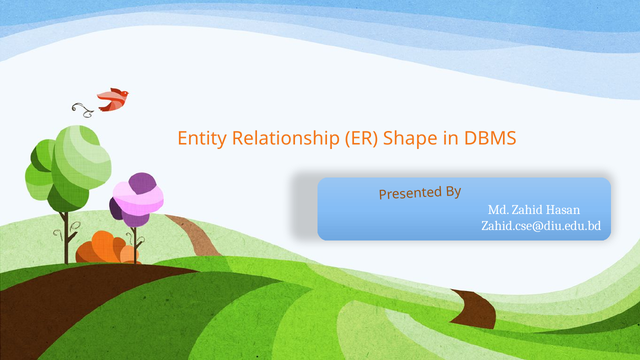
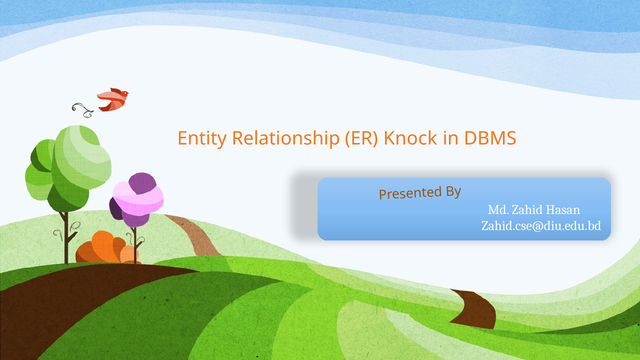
Shape: Shape -> Knock (410, 139)
